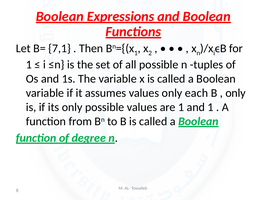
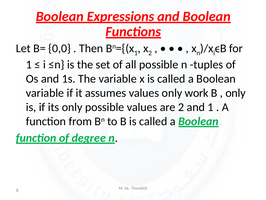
7,1: 7,1 -> 0,0 (60, 48)
each: each -> work (197, 93)
are 1: 1 -> 2 (181, 107)
